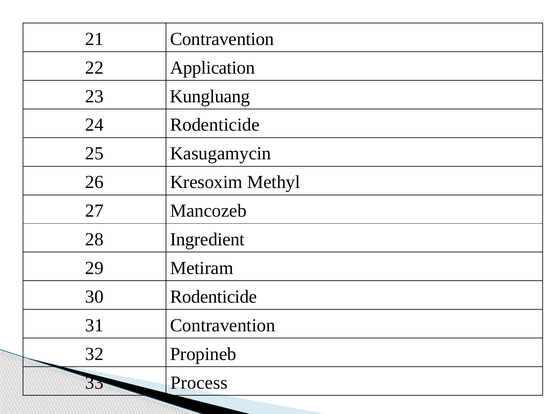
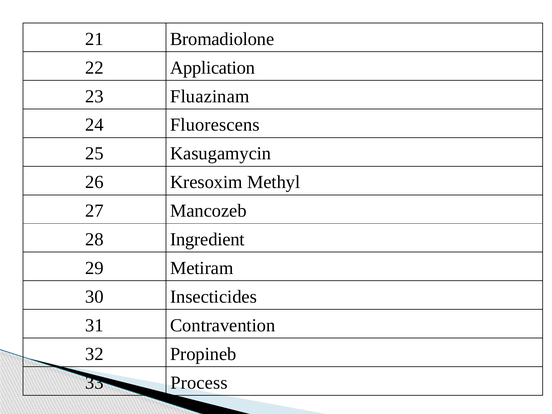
21 Contravention: Contravention -> Bromadiolone (222, 39)
Kungluang: Kungluang -> Fluazinam (210, 96)
24 Rodenticide: Rodenticide -> Fluorescens (215, 125)
30 Rodenticide: Rodenticide -> Insecticides (213, 297)
